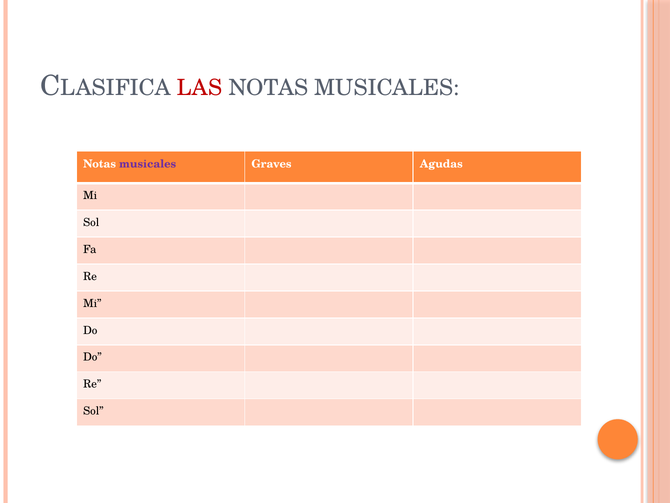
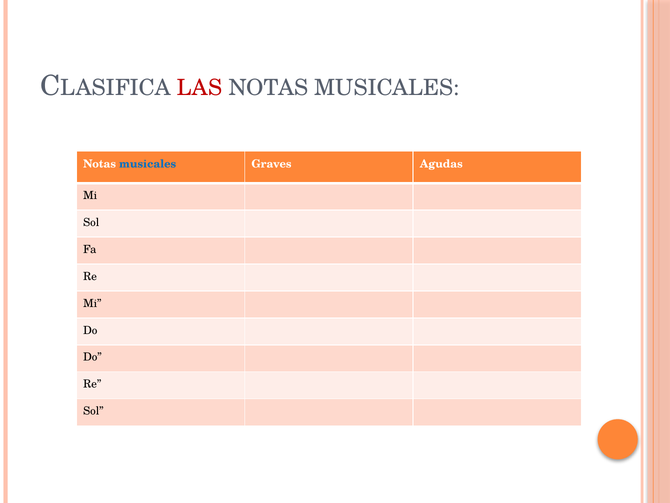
musicales colour: purple -> blue (148, 164)
